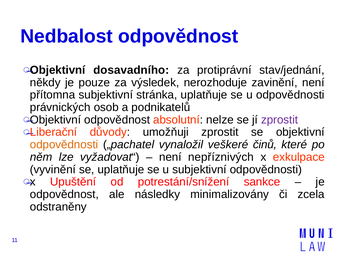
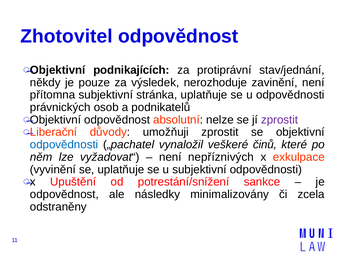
Nedbalost: Nedbalost -> Zhotovitel (67, 36)
dosavadního: dosavadního -> podnikajících (131, 70)
odpovědnosti colour: orange -> blue (64, 144)
